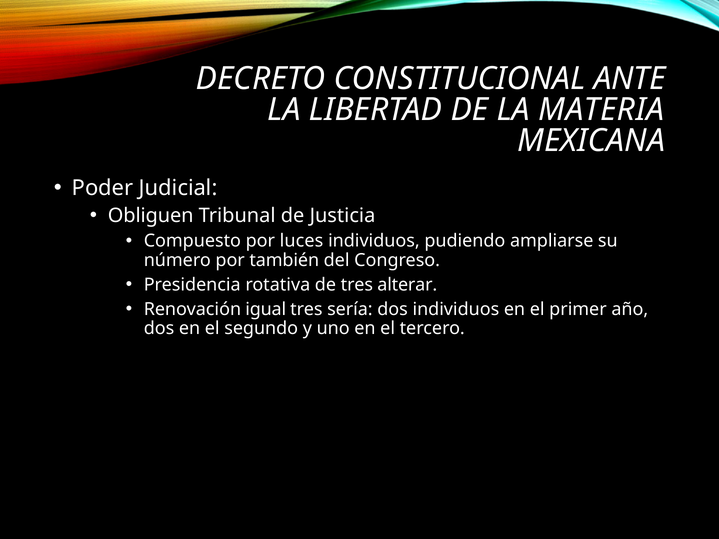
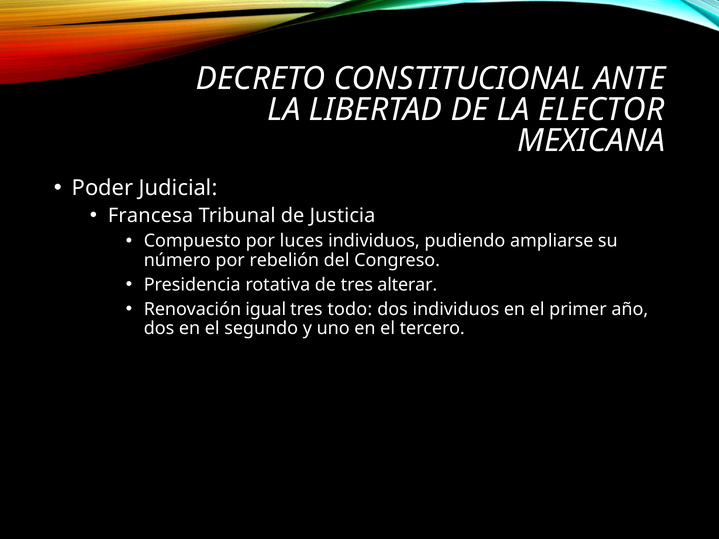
MATERIA: MATERIA -> ELECTOR (601, 110)
Obliguen: Obliguen -> Francesa (151, 216)
también: también -> rebelión (284, 260)
sería: sería -> todo (350, 309)
